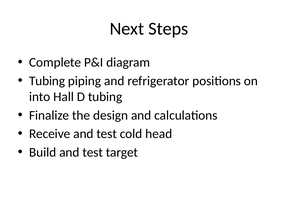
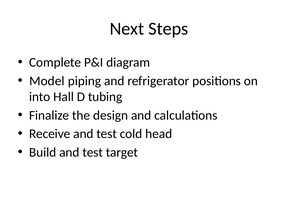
Tubing: Tubing -> Model (47, 81)
